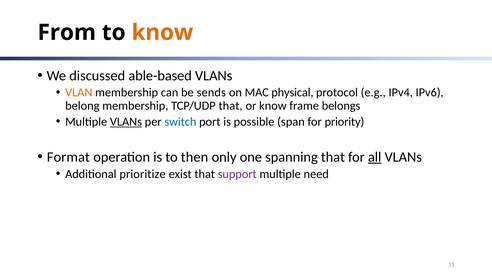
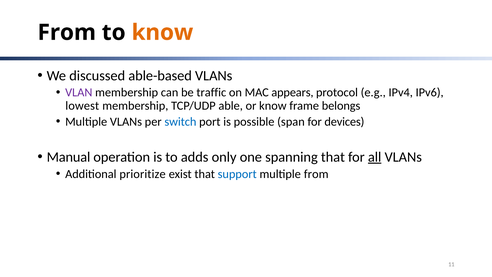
VLAN colour: orange -> purple (79, 92)
sends: sends -> traffic (211, 92)
physical: physical -> appears (292, 92)
belong: belong -> lowest (82, 106)
TCP/UDP that: that -> able (231, 106)
VLANs underline: present -> none (126, 122)
priority: priority -> devices (344, 122)
Format: Format -> Manual (68, 157)
then: then -> adds (195, 157)
support colour: purple -> blue (237, 174)
multiple need: need -> from (316, 174)
